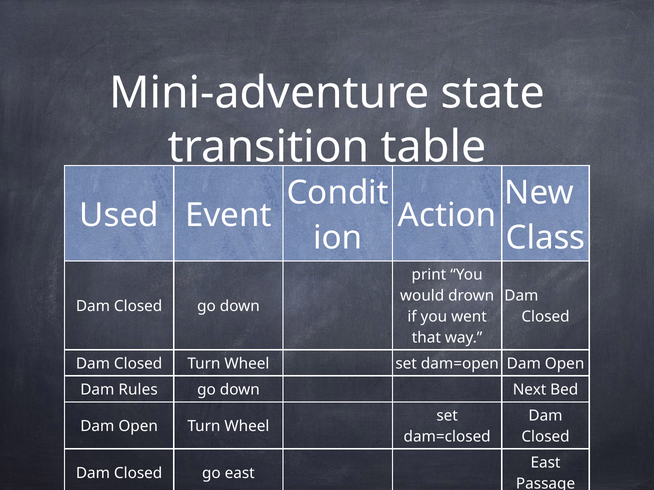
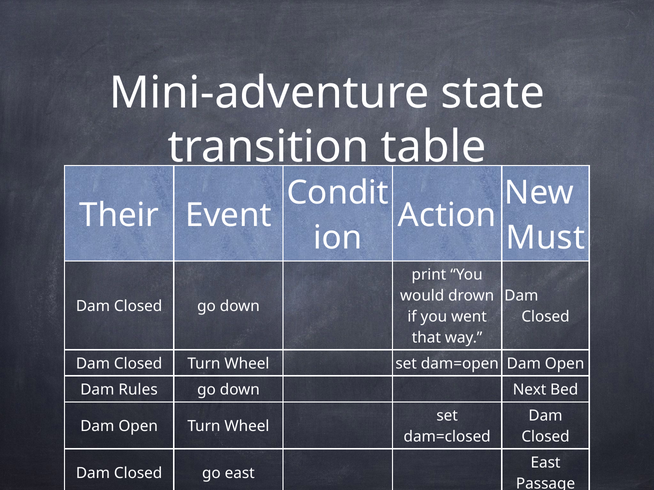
Used: Used -> Their (119, 215)
Class: Class -> Must (545, 238)
